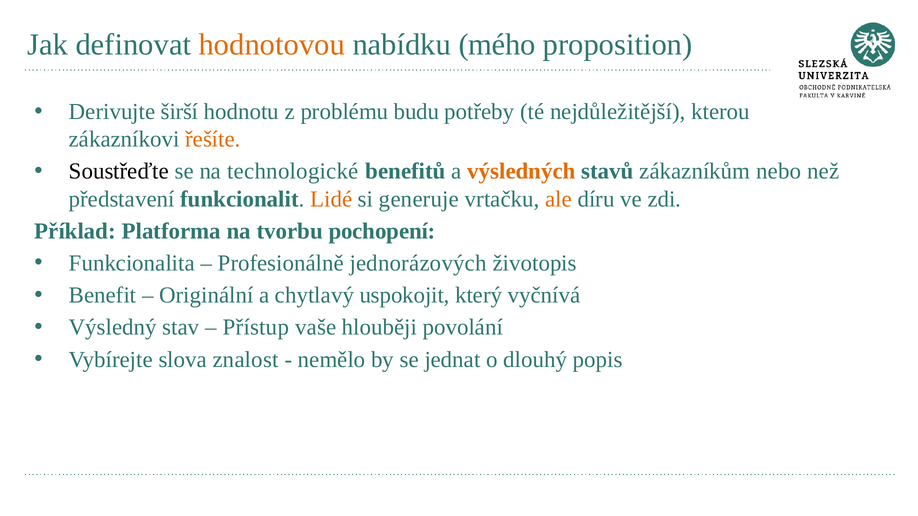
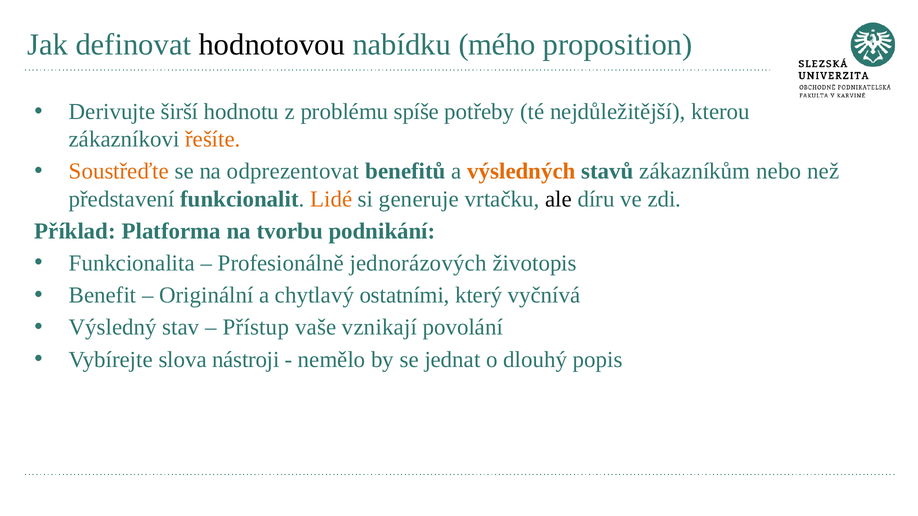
hodnotovou colour: orange -> black (272, 45)
budu: budu -> spíše (416, 112)
Soustřeďte colour: black -> orange (119, 172)
technologické: technologické -> odprezentovat (293, 172)
ale colour: orange -> black (558, 199)
pochopení: pochopení -> podnikání (382, 231)
uspokojit: uspokojit -> ostatními (405, 295)
hlouběji: hlouběji -> vznikají (379, 328)
znalost: znalost -> nástroji (246, 360)
